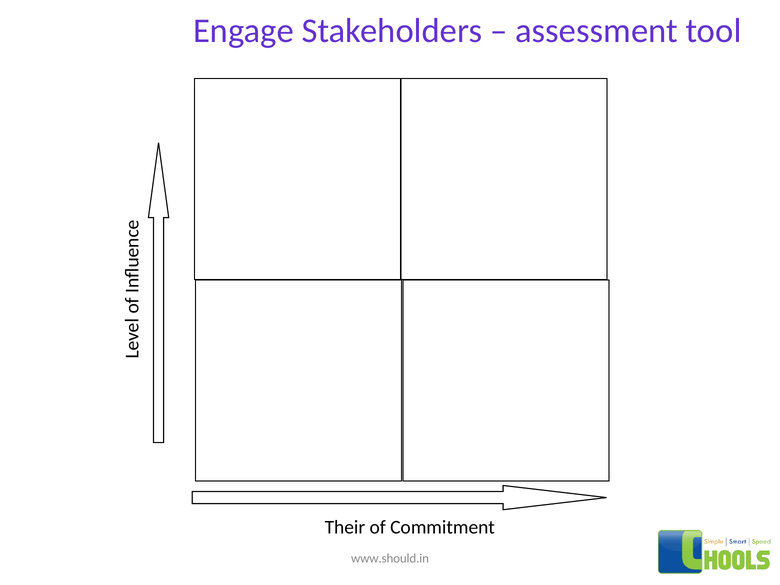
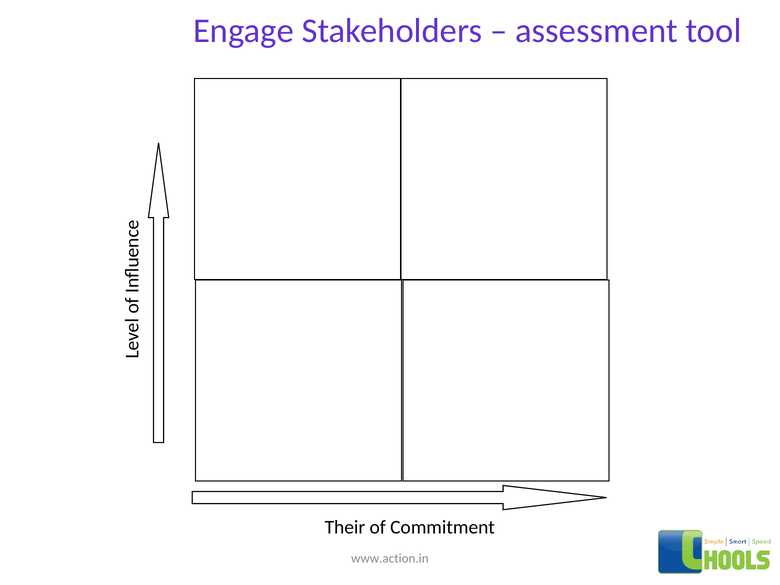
www.should.in: www.should.in -> www.action.in (390, 559)
